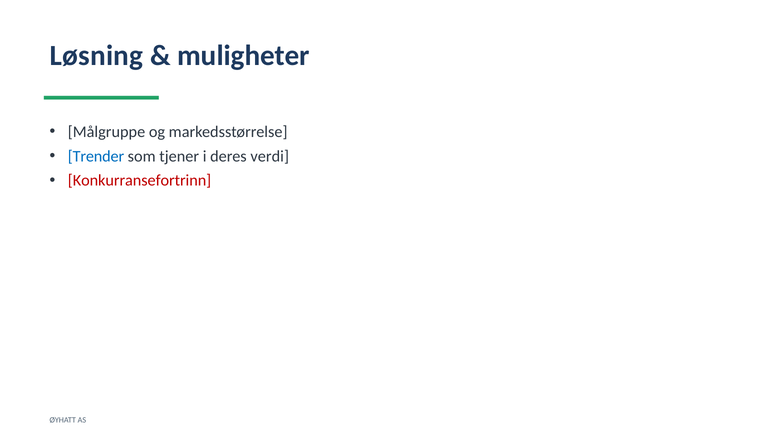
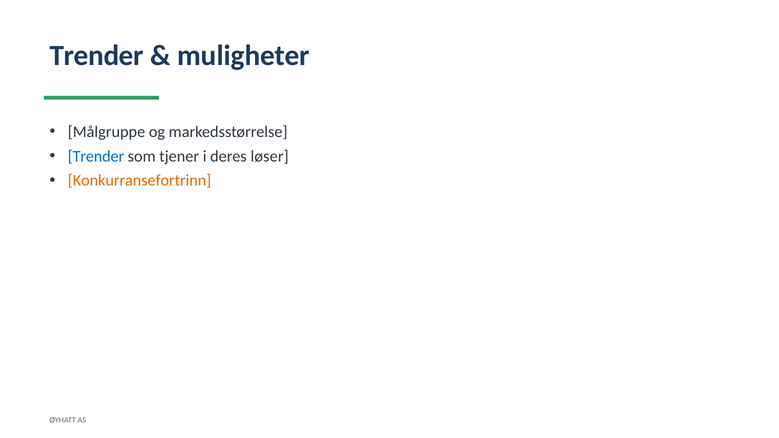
Løsning: Løsning -> Trender (97, 56)
verdi: verdi -> løser (270, 156)
Konkurransefortrinn colour: red -> orange (140, 181)
